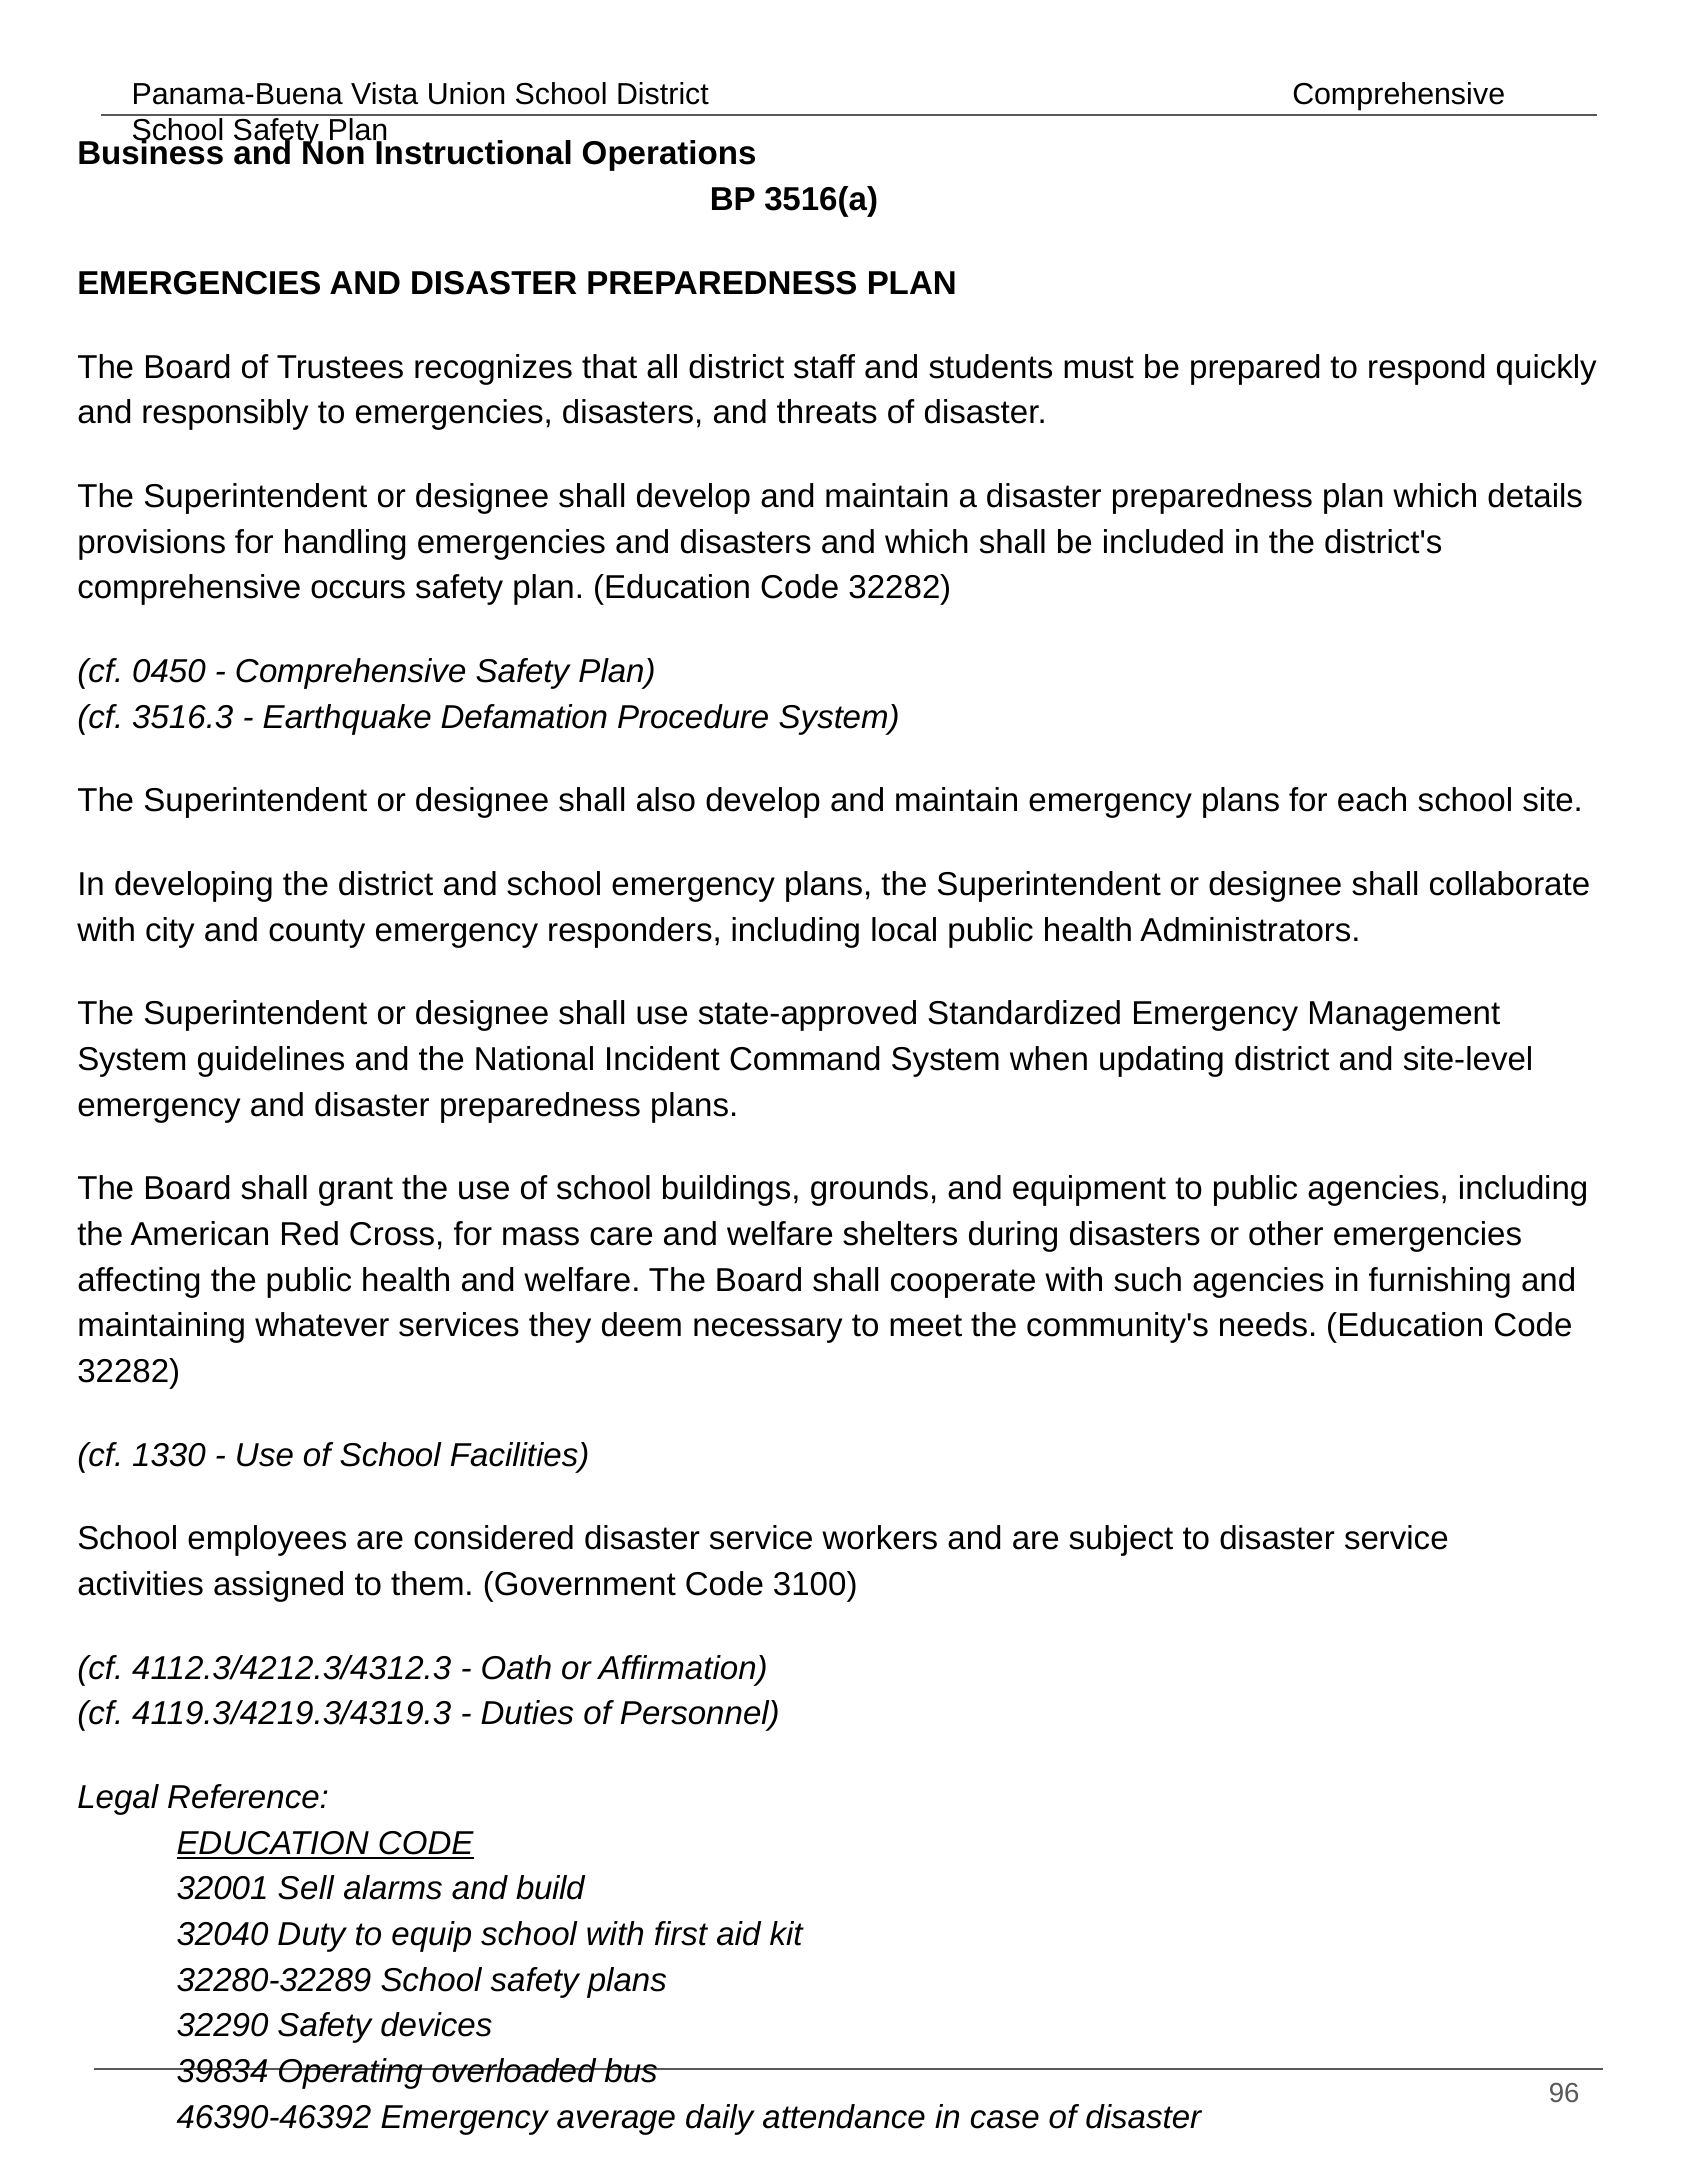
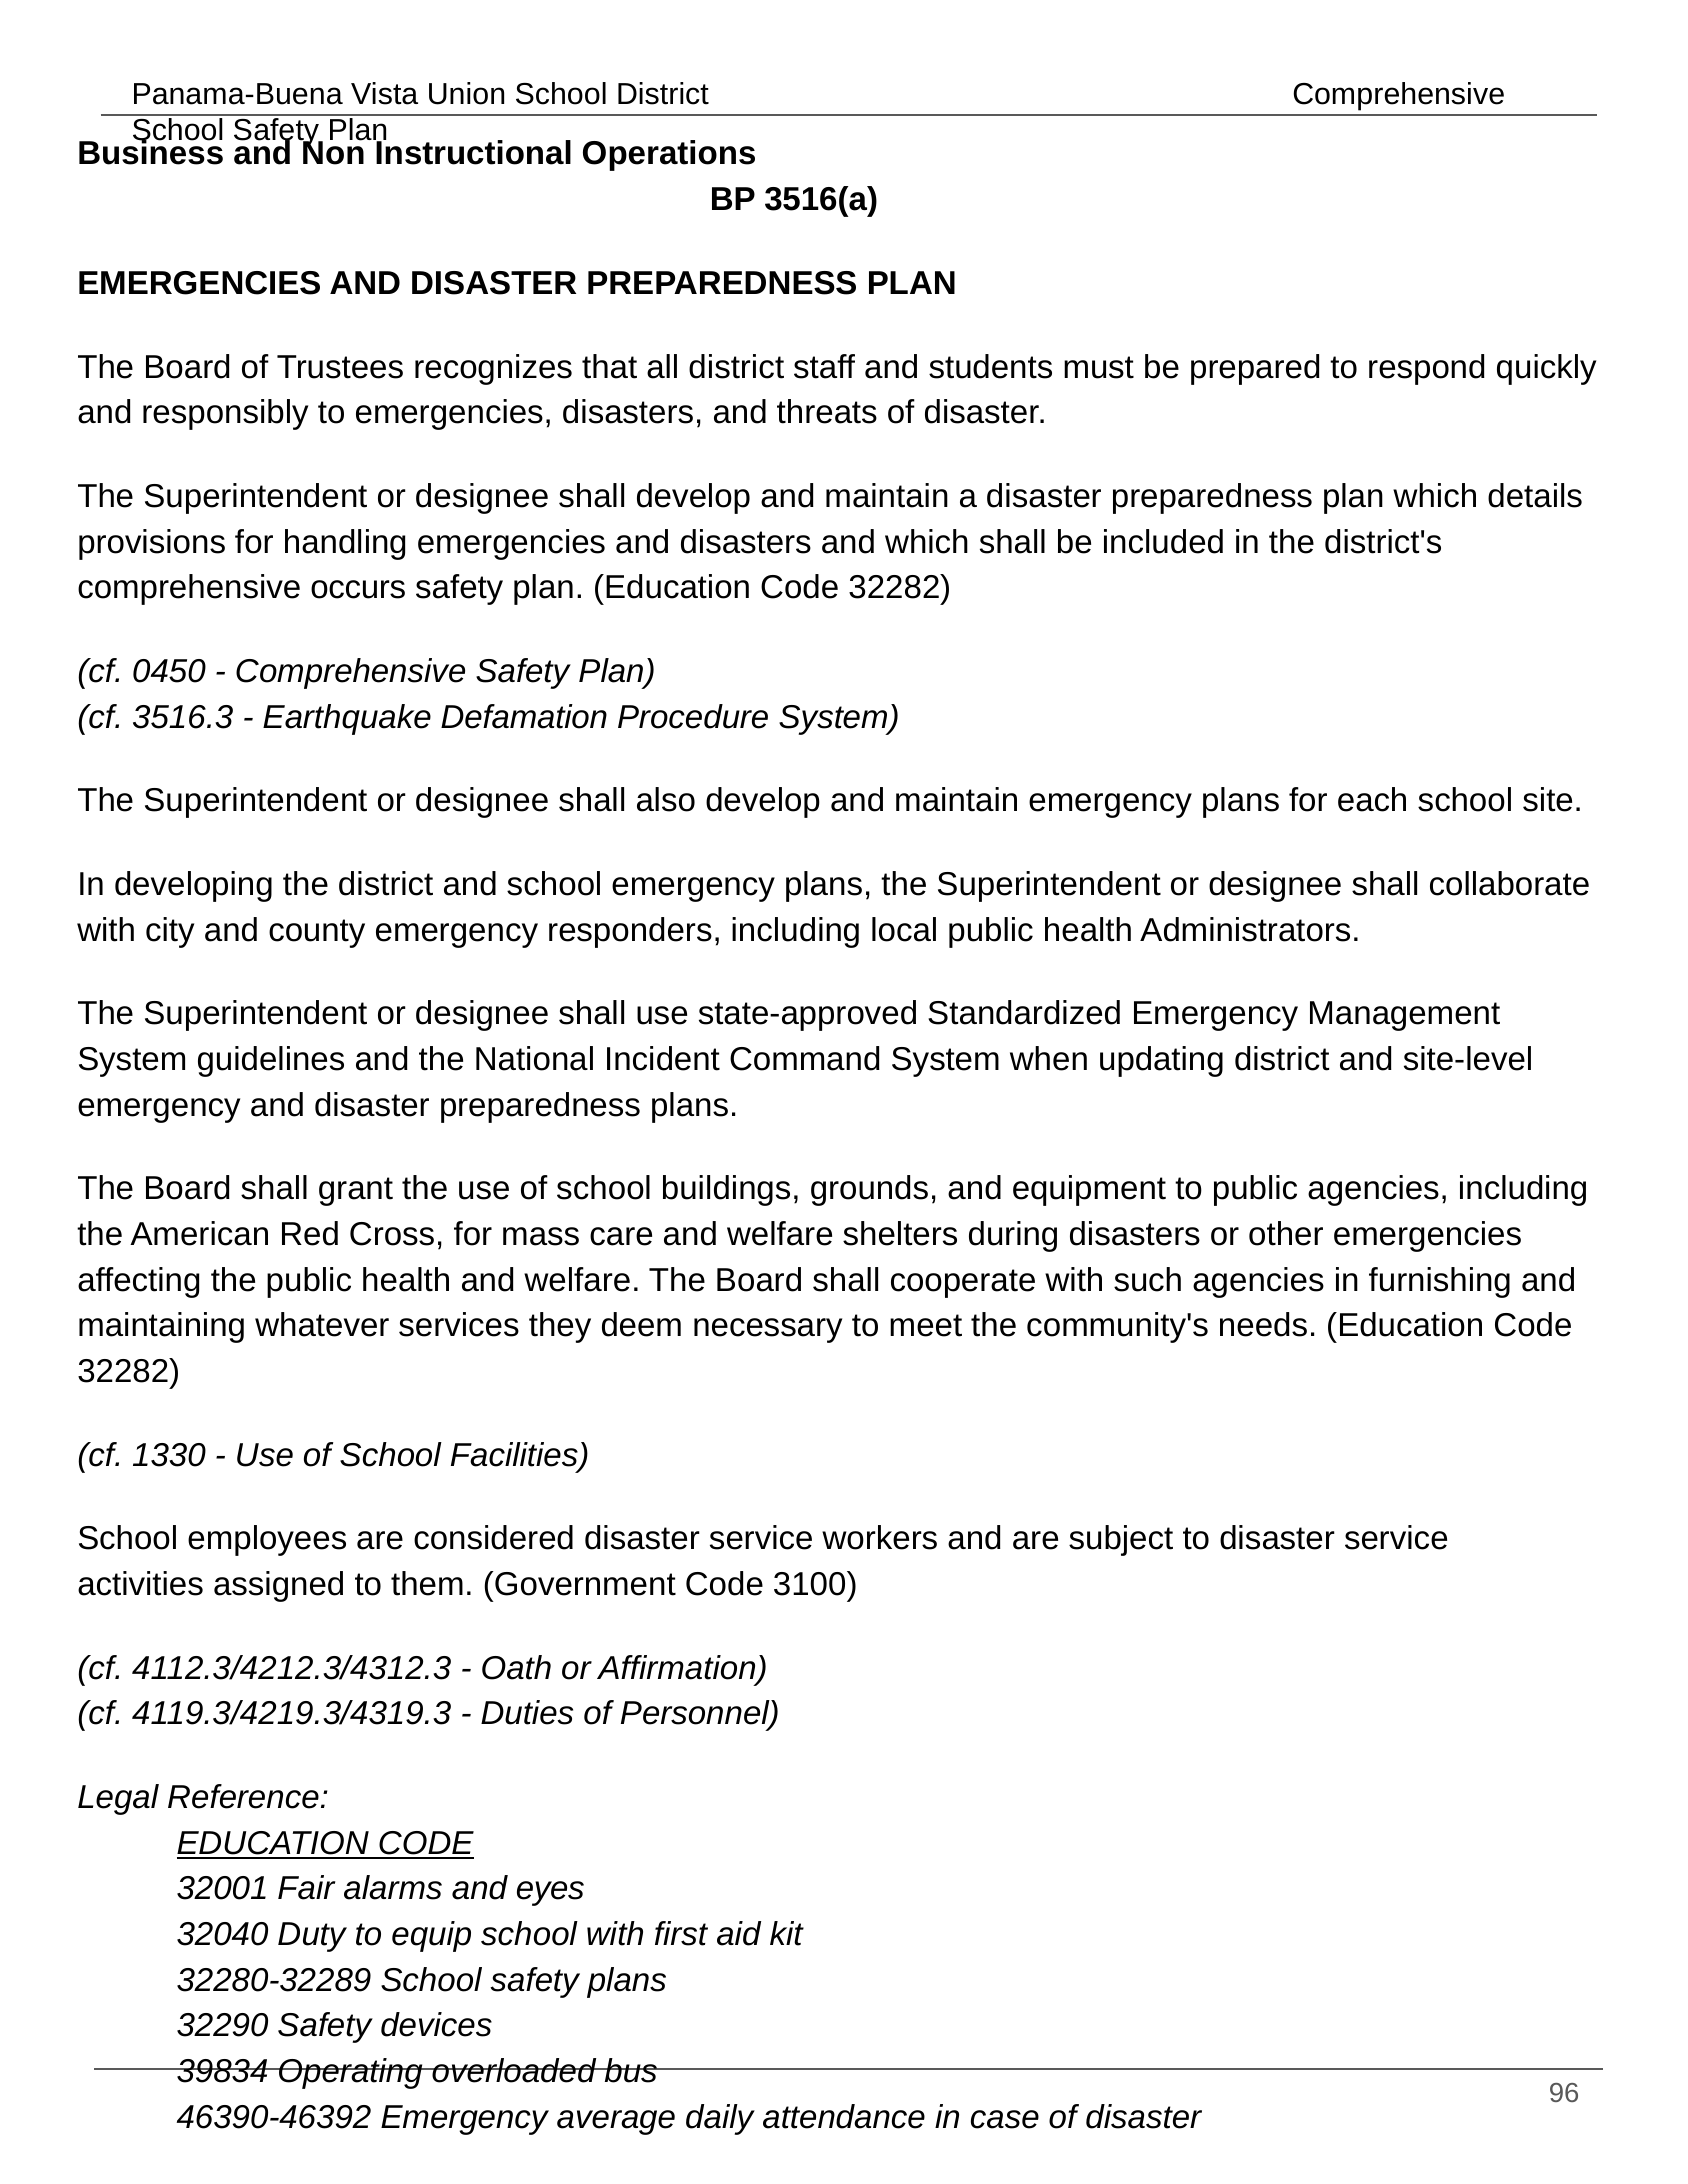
Sell: Sell -> Fair (306, 1889)
build: build -> eyes (550, 1889)
